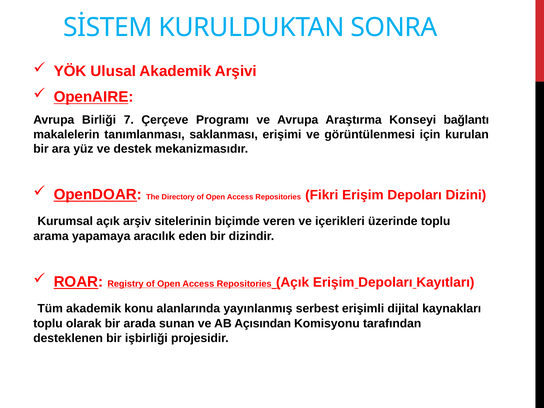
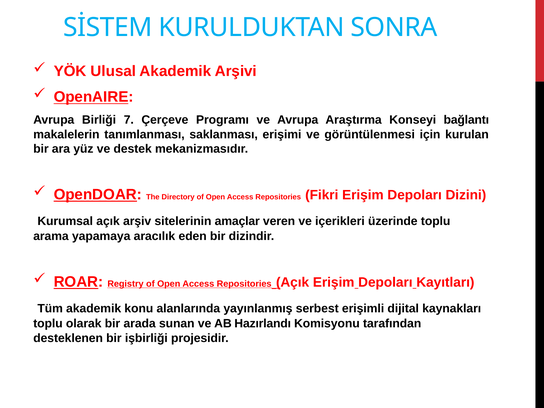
biçimde: biçimde -> amaçlar (237, 221)
Açısından: Açısından -> Hazırlandı (263, 324)
